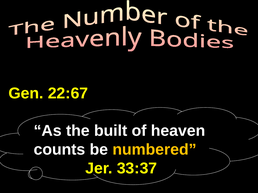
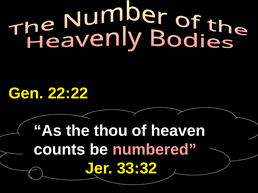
22:67: 22:67 -> 22:22 (68, 94)
built: built -> thou (111, 131)
numbered colour: yellow -> pink (155, 150)
33:37: 33:37 -> 33:32 (137, 169)
